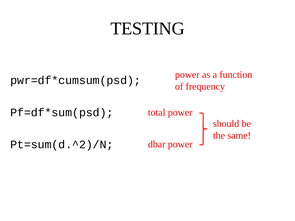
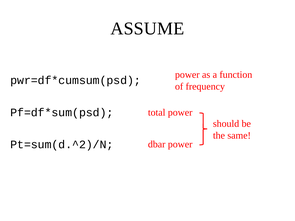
TESTING: TESTING -> ASSUME (147, 29)
